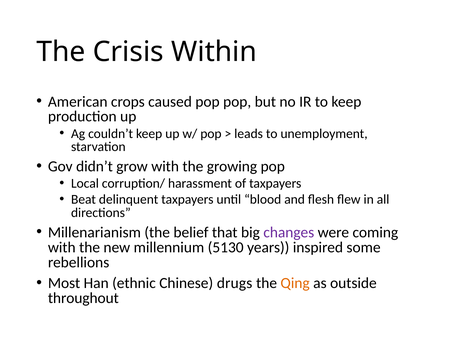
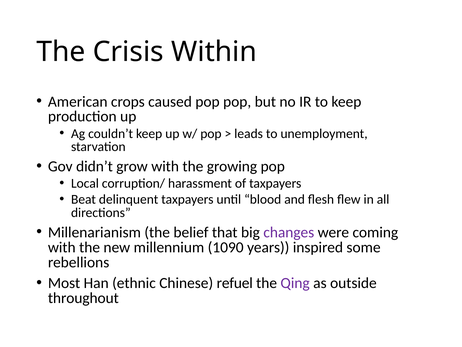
5130: 5130 -> 1090 (226, 247)
drugs: drugs -> refuel (235, 283)
Qing colour: orange -> purple (295, 283)
